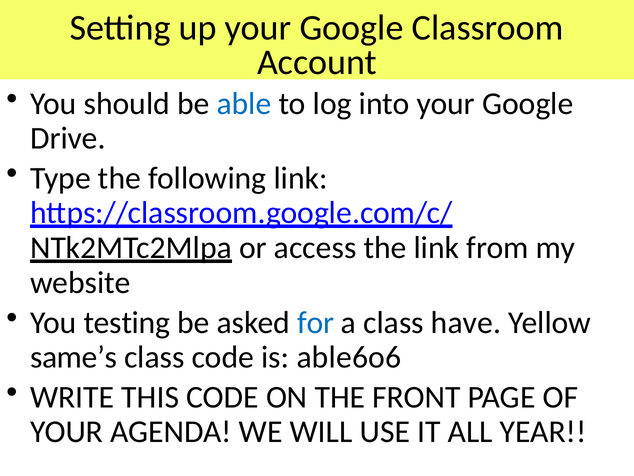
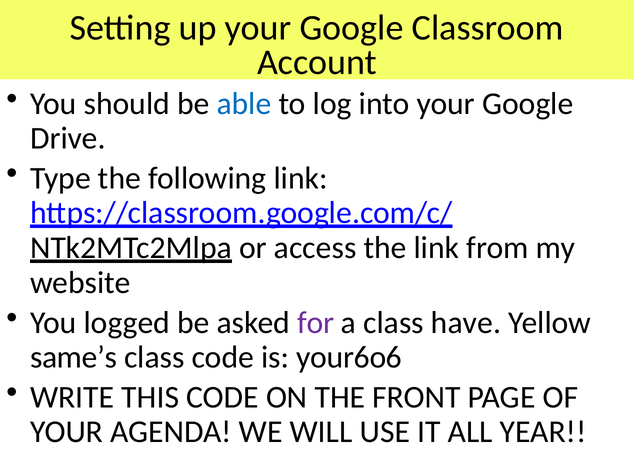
testing: testing -> logged (127, 323)
for colour: blue -> purple (316, 323)
able6o6: able6o6 -> your6o6 (349, 357)
